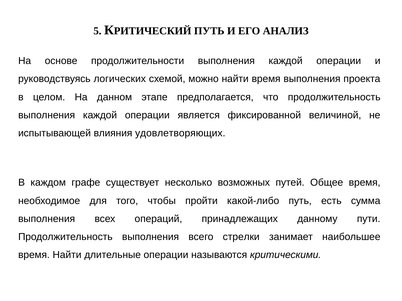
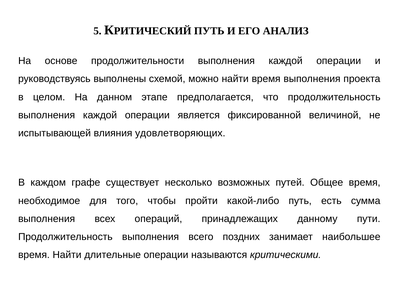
логических: логических -> выполнены (120, 79)
стрелки: стрелки -> поздних (241, 237)
